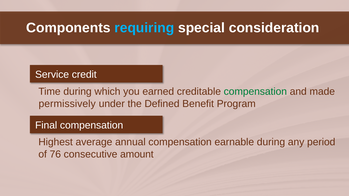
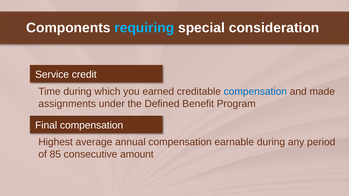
compensation colour: green -> blue (255, 92)
permissively: permissively -> assignments (67, 104)
76: 76 -> 85 (55, 155)
